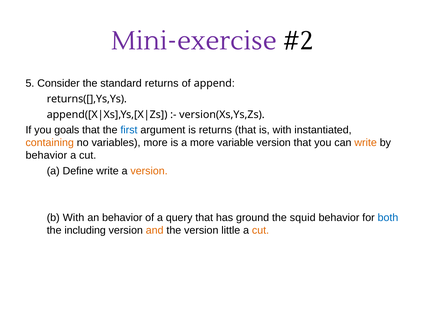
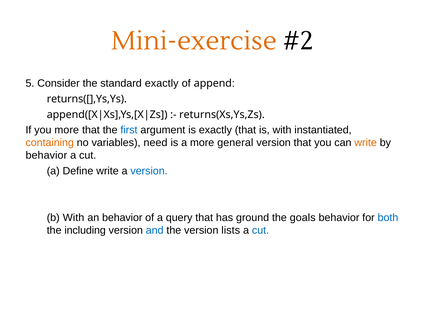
Mini-exercise colour: purple -> orange (194, 41)
standard returns: returns -> exactly (162, 84)
version(Xs,Ys,Zs: version(Xs,Ys,Zs -> returns(Xs,Ys,Zs (222, 115)
you goals: goals -> more (67, 130)
is returns: returns -> exactly (215, 130)
variables more: more -> need (155, 143)
variable: variable -> general (235, 143)
version colour: orange -> blue (149, 171)
squid: squid -> goals (303, 218)
and colour: orange -> blue (155, 231)
little: little -> lists (231, 231)
cut colour: orange -> blue (261, 231)
